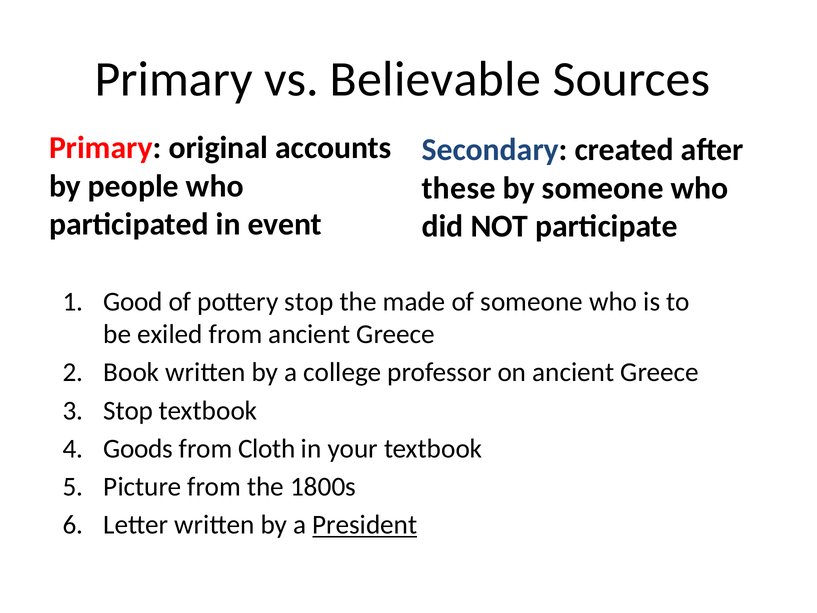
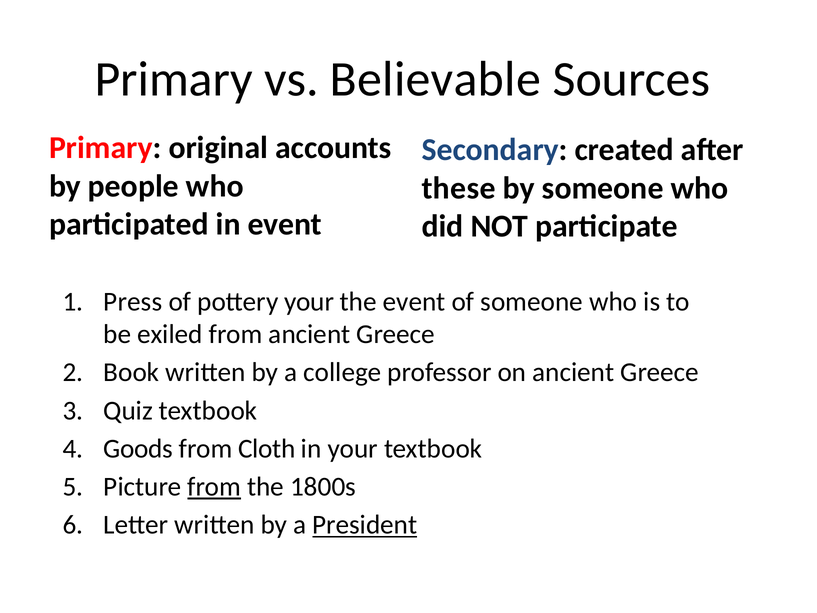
Good: Good -> Press (133, 301)
pottery stop: stop -> your (309, 301)
the made: made -> event (414, 301)
Stop: Stop -> Quiz (128, 410)
from underline: none -> present (214, 487)
